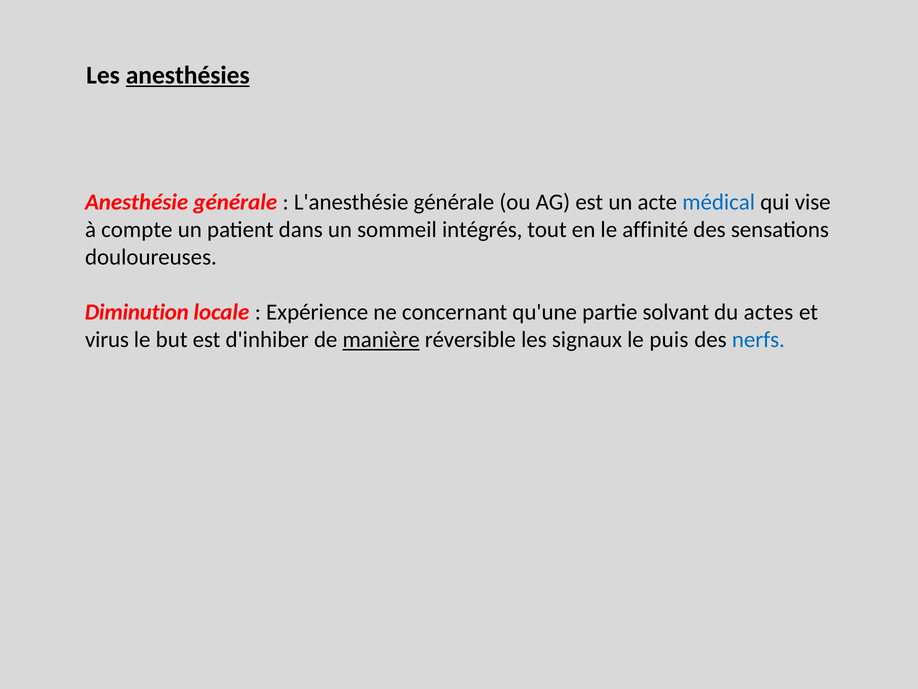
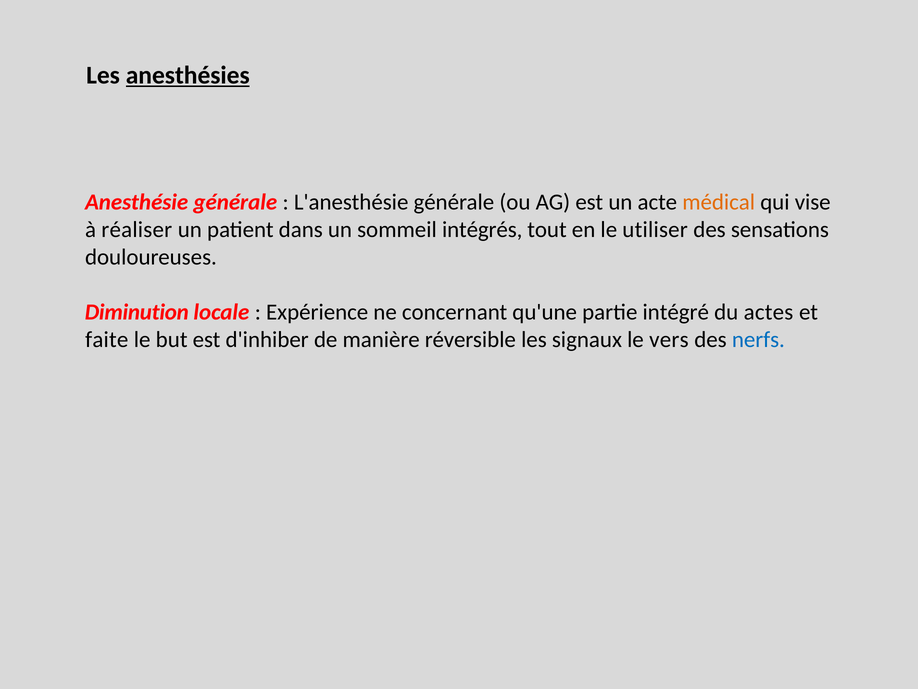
médical colour: blue -> orange (719, 202)
compte: compte -> réaliser (137, 229)
affinité: affinité -> utiliser (655, 229)
solvant: solvant -> intégré (676, 312)
virus: virus -> faite (107, 339)
manière underline: present -> none (381, 339)
puis: puis -> vers (669, 339)
